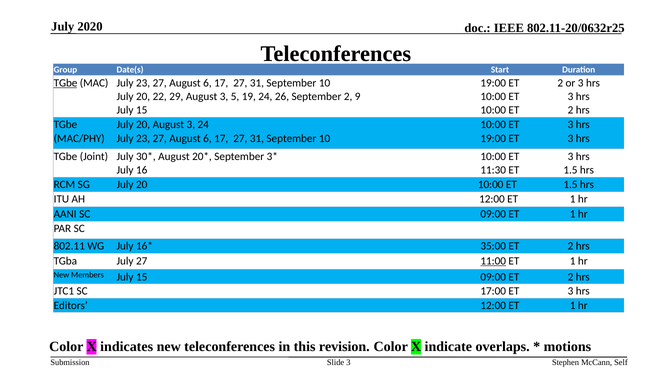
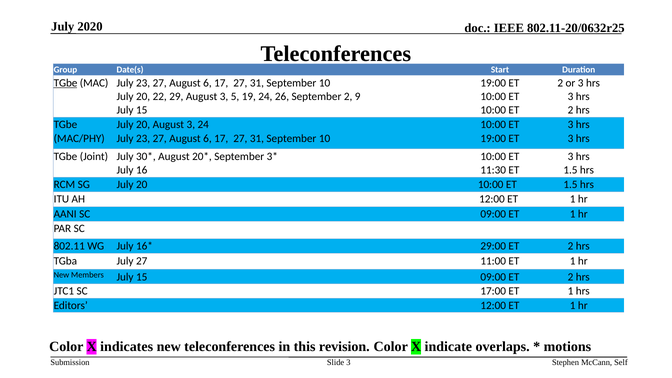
35:00: 35:00 -> 29:00 (493, 246)
11:00 underline: present -> none (493, 261)
17:00 ET 3: 3 -> 1 (570, 291)
